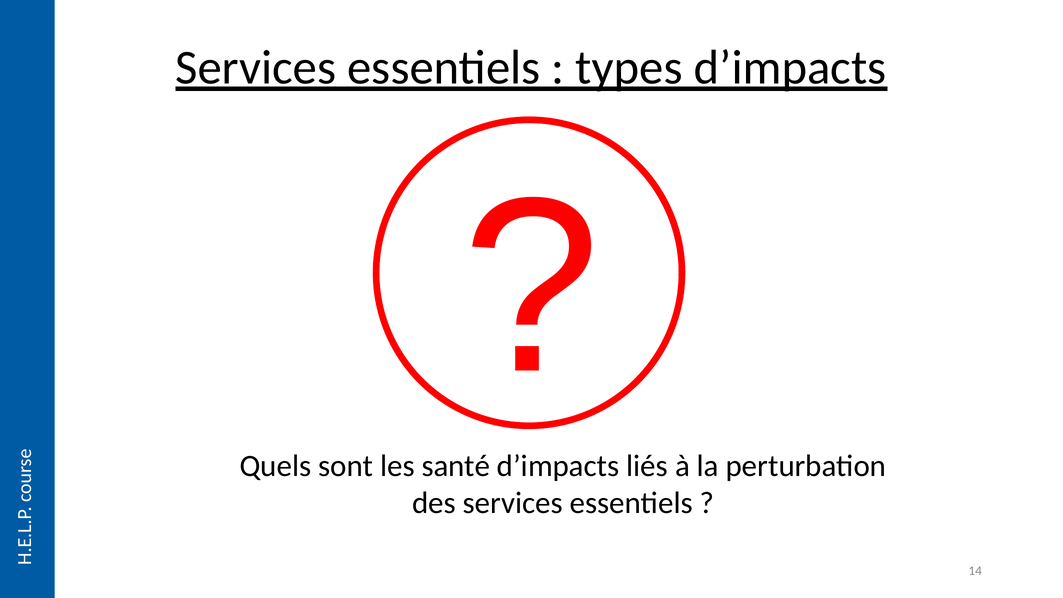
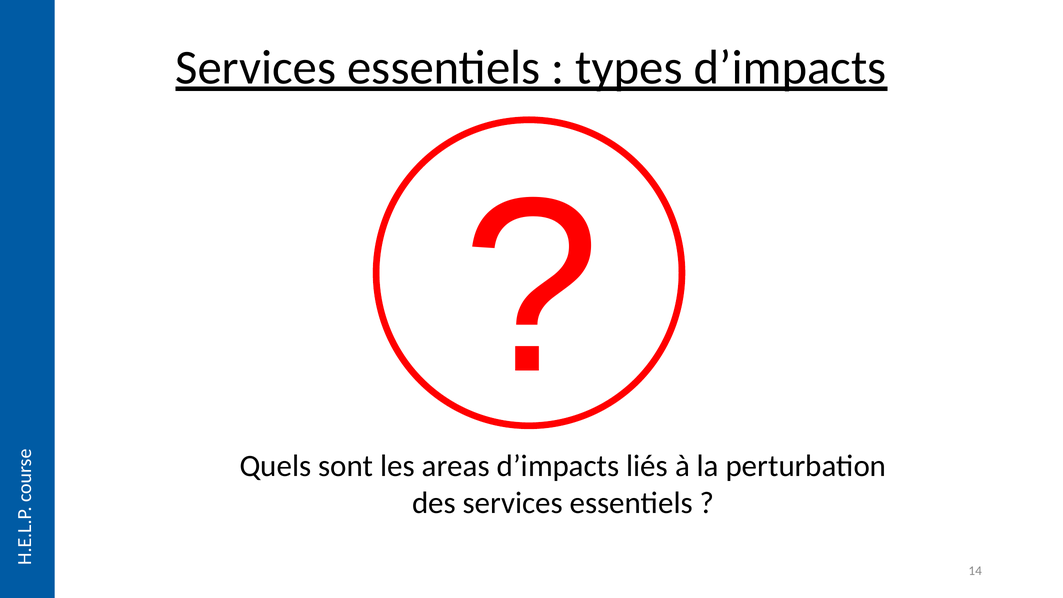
santé: santé -> areas (456, 466)
